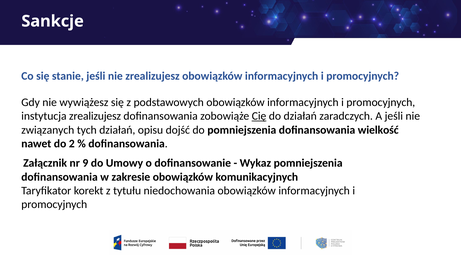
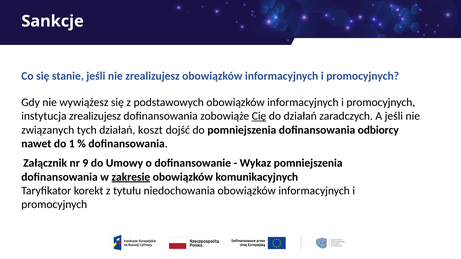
opisu: opisu -> koszt (150, 130)
wielkość: wielkość -> odbiorcy (378, 130)
2: 2 -> 1 (72, 144)
zakresie underline: none -> present (131, 177)
